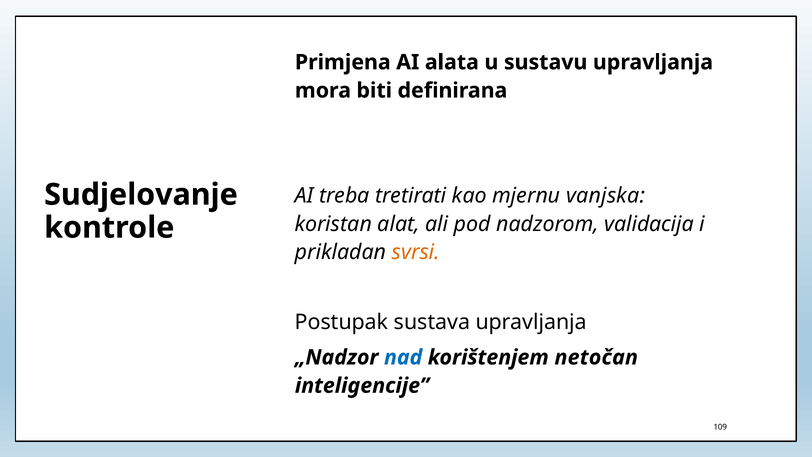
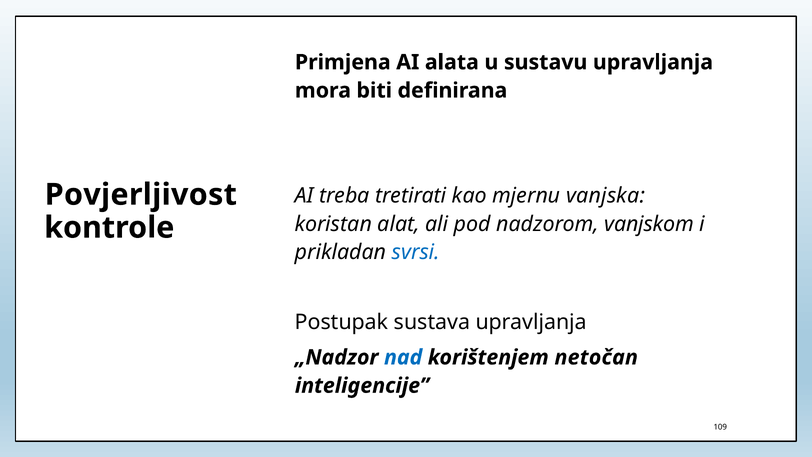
Sudjelovanje: Sudjelovanje -> Povjerljivost (141, 195)
validacija: validacija -> vanjskom (649, 224)
svrsi colour: orange -> blue (416, 252)
